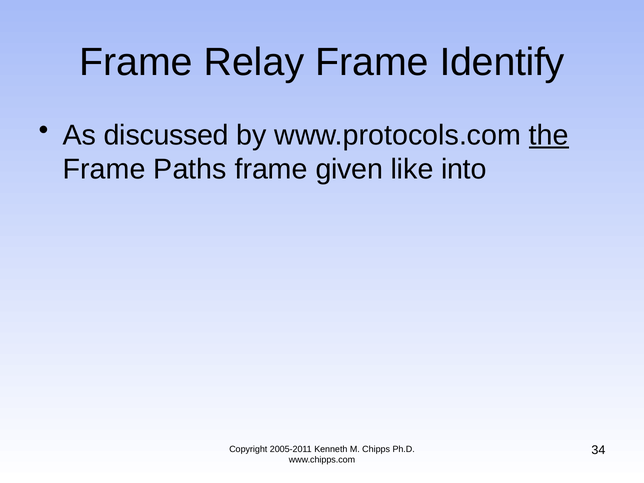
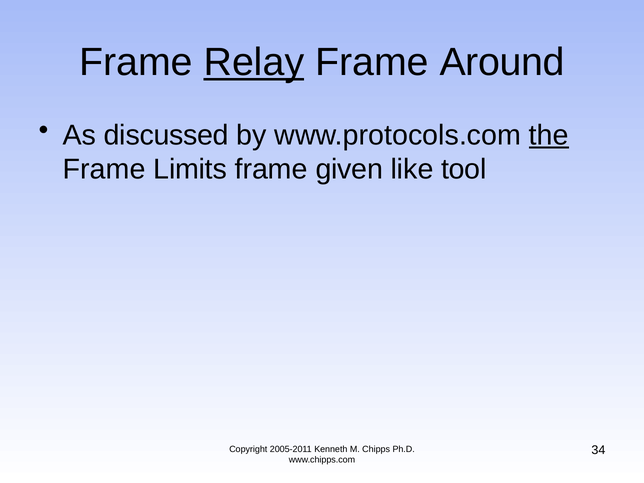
Relay underline: none -> present (254, 62)
Identify: Identify -> Around (502, 62)
Paths: Paths -> Limits (190, 169)
into: into -> tool (464, 169)
